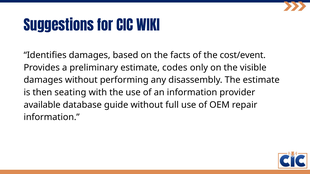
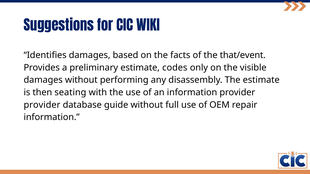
cost/event: cost/event -> that/event (243, 55)
available: available -> provider (42, 105)
